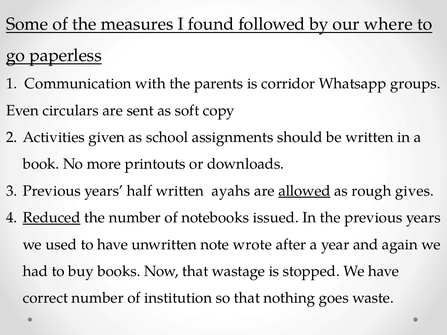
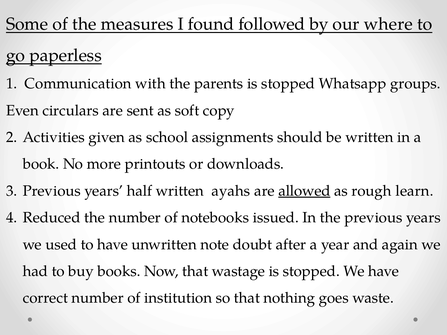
parents is corridor: corridor -> stopped (288, 84)
gives: gives -> learn (415, 191)
Reduced underline: present -> none (52, 218)
wrote: wrote -> doubt (252, 245)
